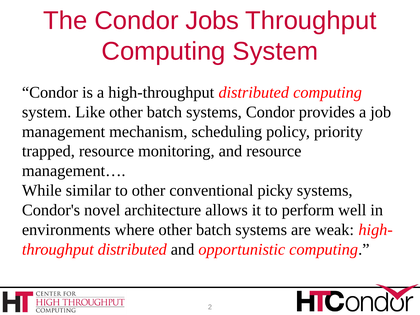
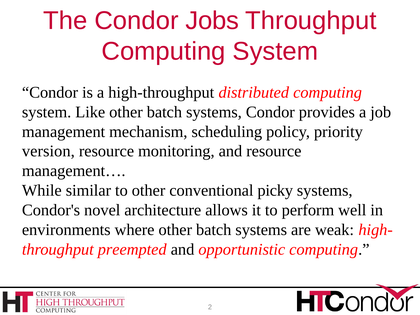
trapped: trapped -> version (48, 151)
throughput distributed: distributed -> preempted (132, 249)
